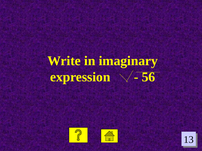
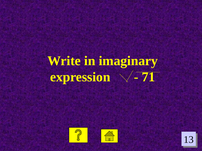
56: 56 -> 71 (148, 77)
